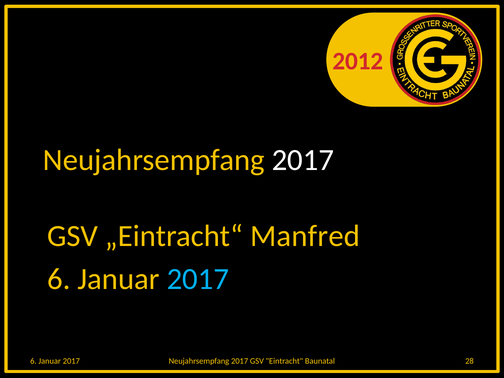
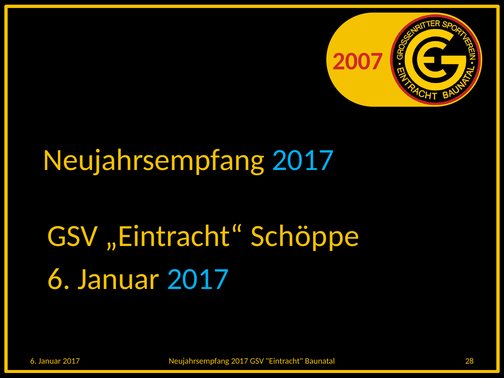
2012: 2012 -> 2007 (358, 61)
2017 colour: white -> light blue (303, 160)
Manfred: Manfred -> Schöppe (305, 236)
